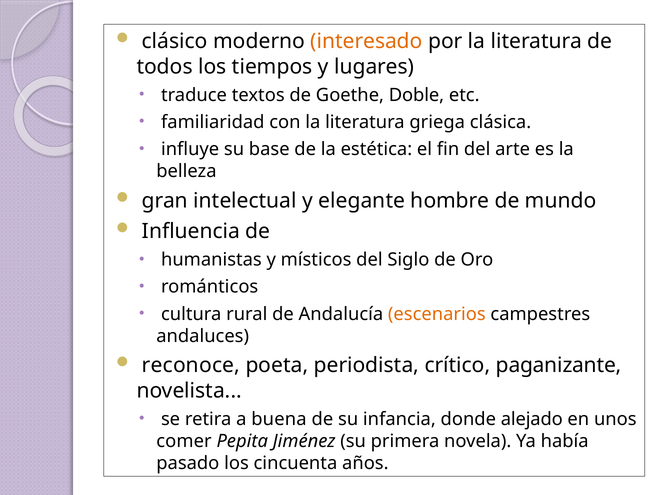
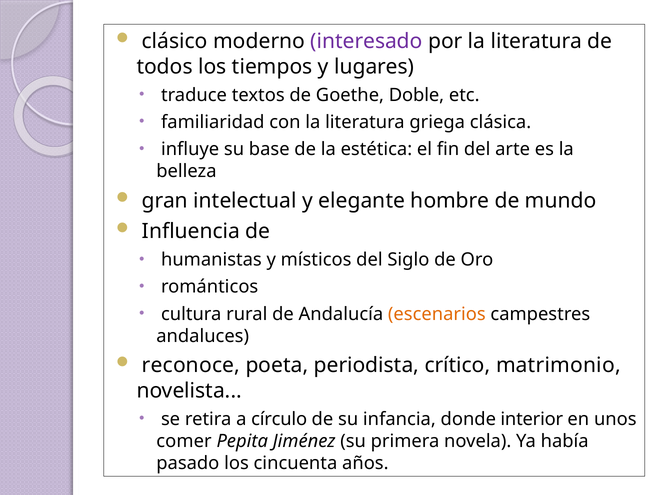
interesado colour: orange -> purple (367, 41)
paganizante: paganizante -> matrimonio (558, 365)
buena: buena -> círculo (279, 419)
alejado: alejado -> interior (532, 419)
